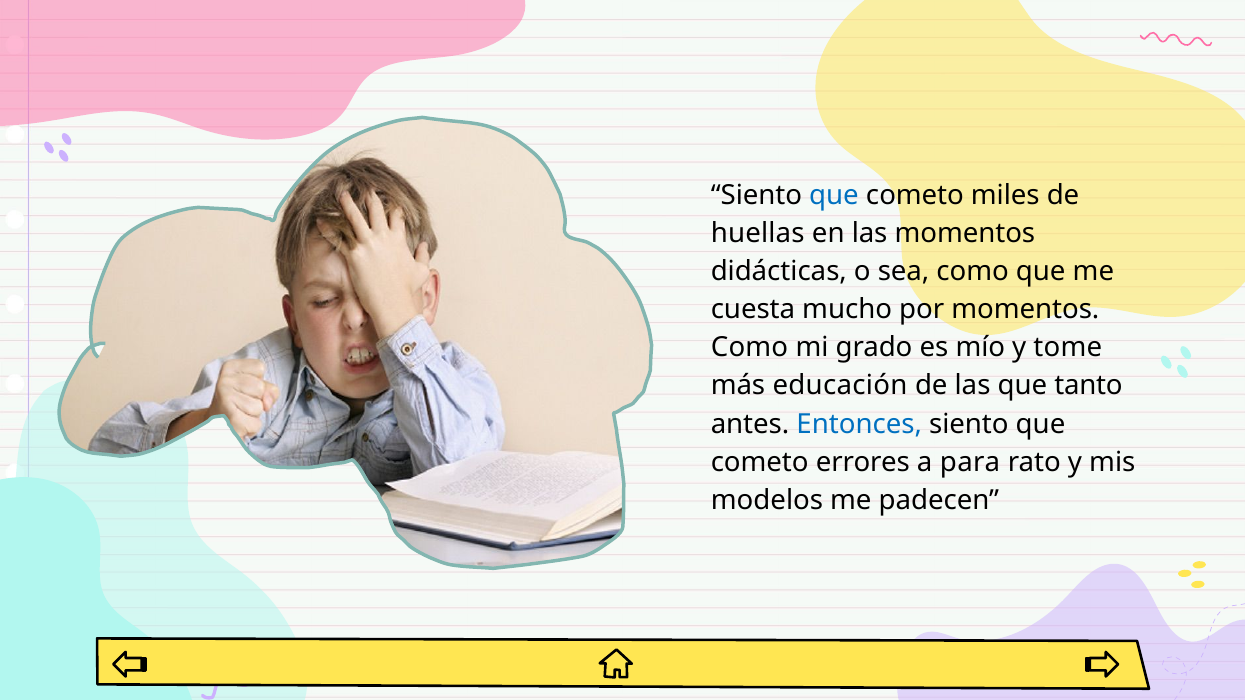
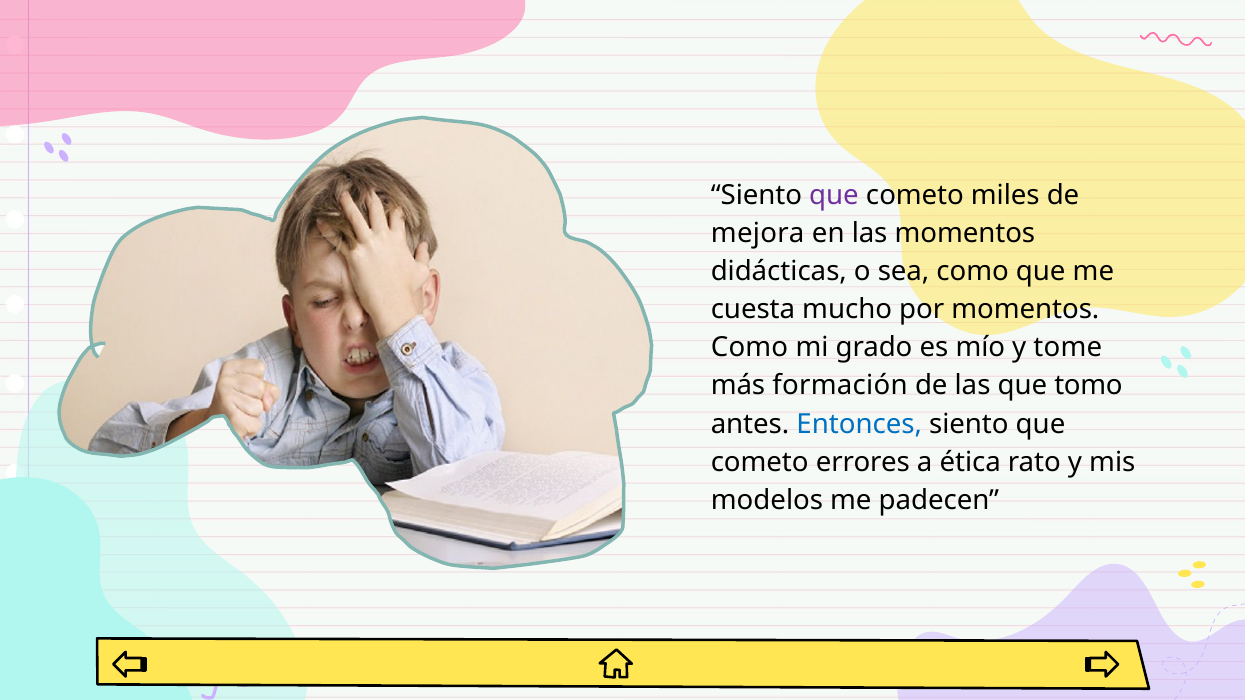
que colour: blue -> purple (834, 195)
huellas: huellas -> mejora (758, 234)
educación: educación -> formación (840, 386)
tanto: tanto -> tomo (1088, 386)
para: para -> ética (970, 462)
